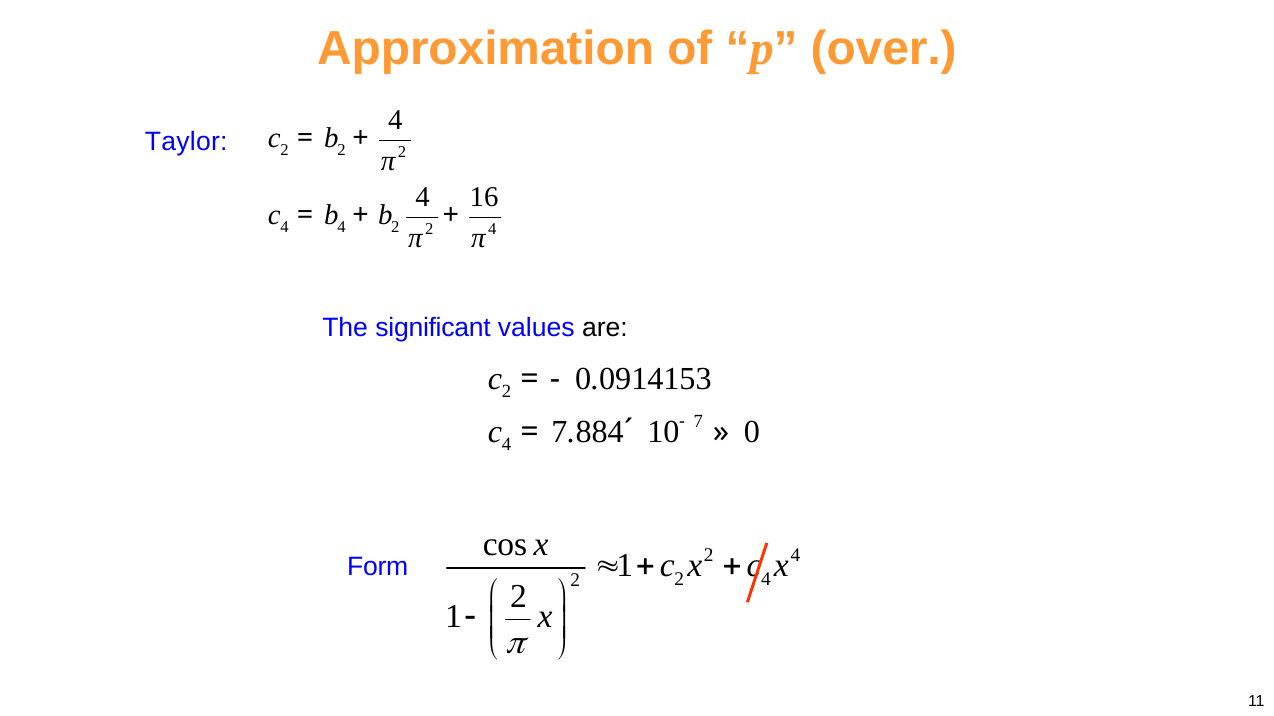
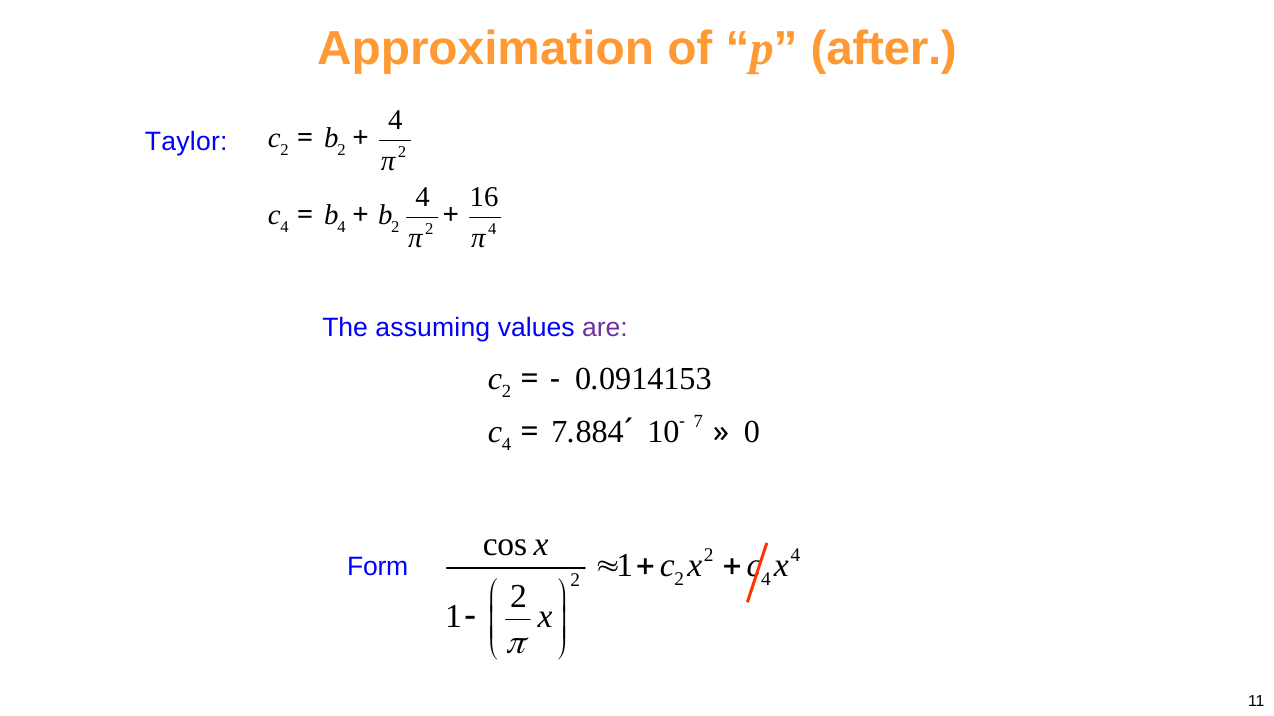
over: over -> after (884, 48)
significant: significant -> assuming (433, 328)
are colour: black -> purple (605, 328)
